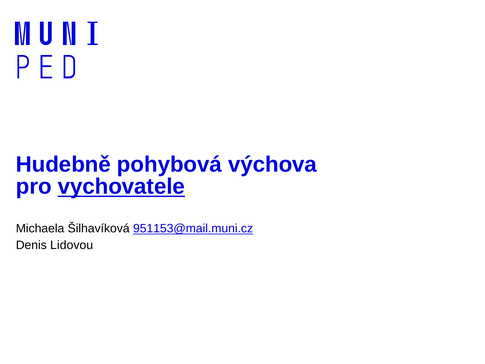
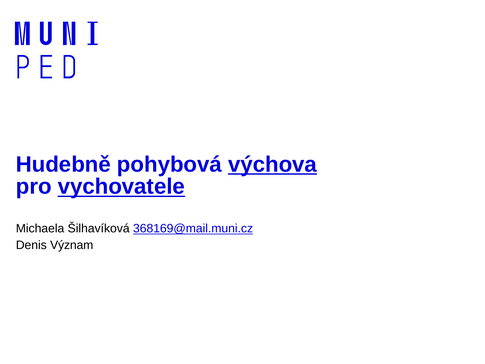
výchova underline: none -> present (273, 164)
951153@mail.muni.cz: 951153@mail.muni.cz -> 368169@mail.muni.cz (193, 228)
Lidovou: Lidovou -> Význam (72, 245)
